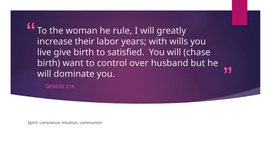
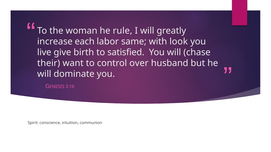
their: their -> each (85, 42)
years: years -> same (134, 42)
wills: wills -> look (179, 42)
birth: birth -> their (49, 63)
